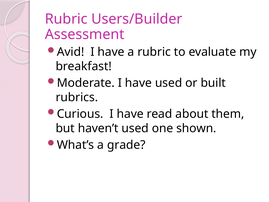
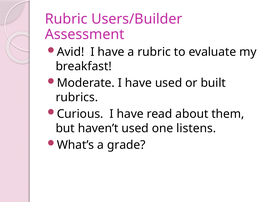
shown: shown -> listens (196, 128)
